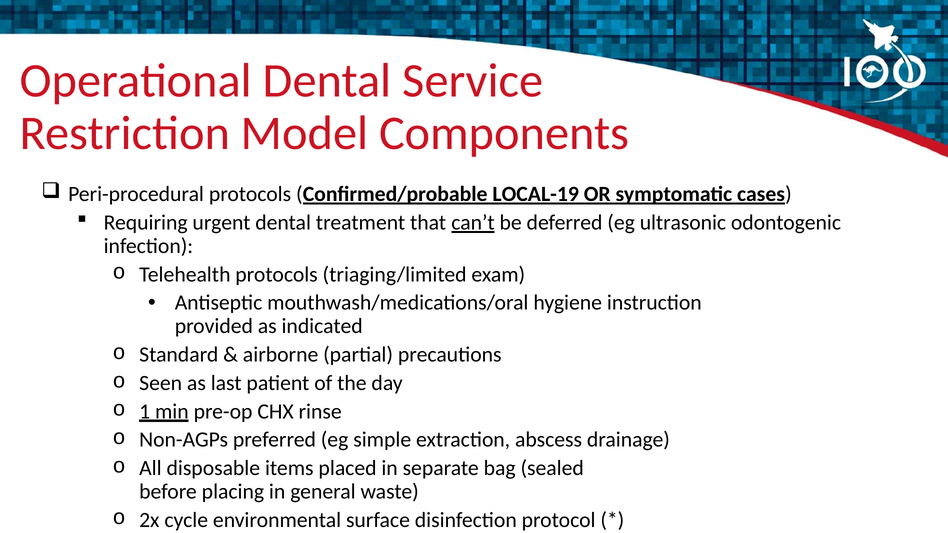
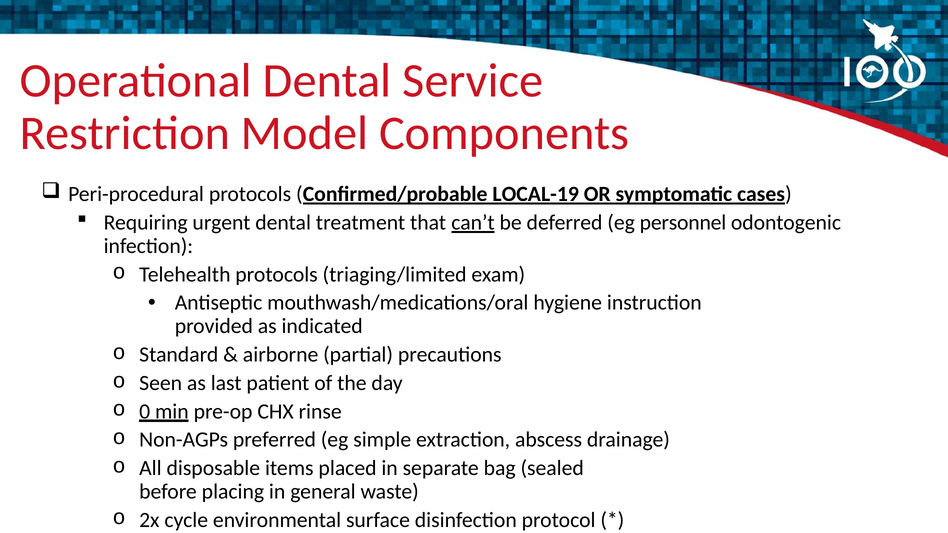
ultrasonic: ultrasonic -> personnel (683, 223)
1: 1 -> 0 (145, 412)
